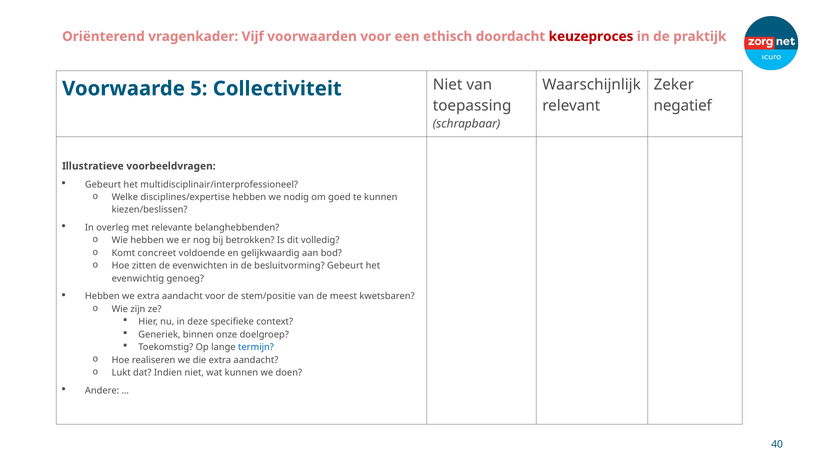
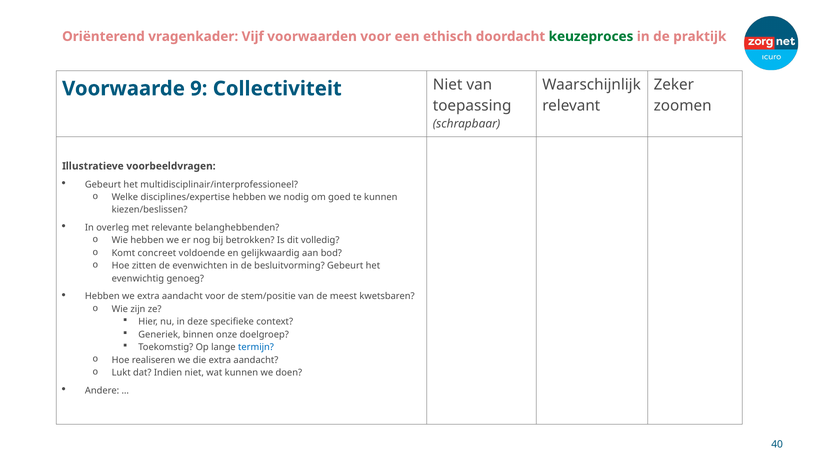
keuzeproces colour: red -> green (591, 36)
5: 5 -> 9 (199, 89)
negatief: negatief -> zoomen (683, 106)
